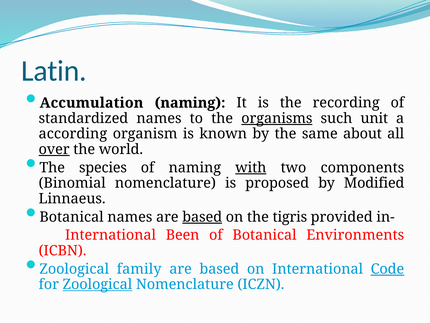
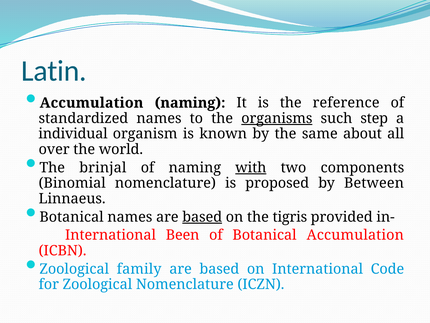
recording: recording -> reference (346, 103)
unit: unit -> step (374, 118)
according: according -> individual (73, 134)
over underline: present -> none (54, 149)
species: species -> brinjal (103, 167)
Modified: Modified -> Between (374, 183)
Botanical Environments: Environments -> Accumulation (355, 235)
Code underline: present -> none (387, 269)
Zoological underline: present -> none (97, 284)
